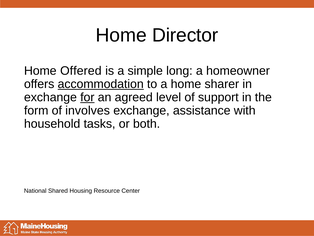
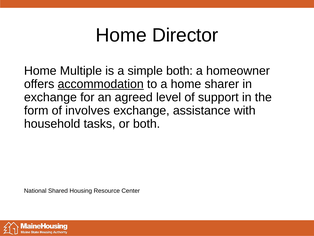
Offered: Offered -> Multiple (81, 71)
simple long: long -> both (179, 71)
for underline: present -> none (87, 97)
